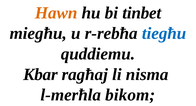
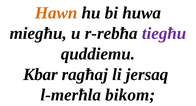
tinbet: tinbet -> huwa (142, 13)
tiegħu colour: blue -> purple (164, 33)
nisma: nisma -> jersaq (147, 74)
